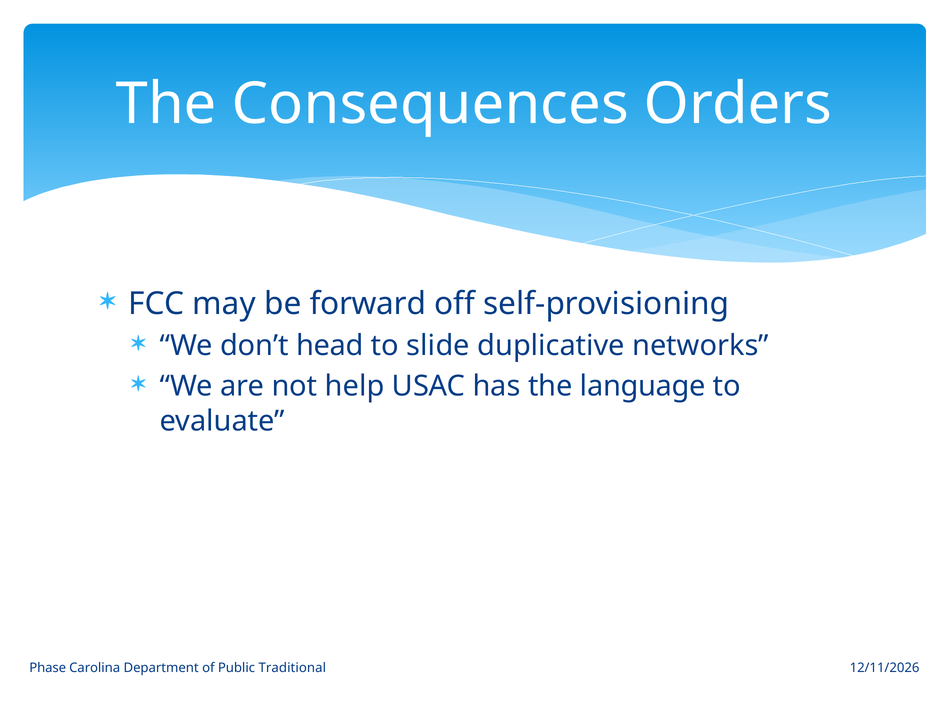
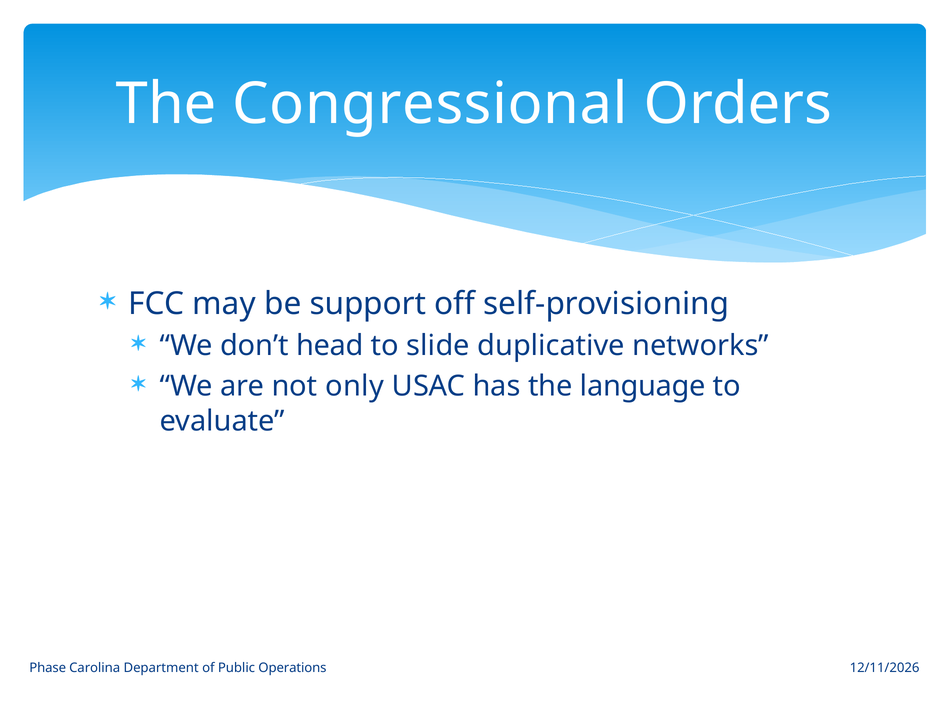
Consequences: Consequences -> Congressional (430, 104)
forward: forward -> support (368, 304)
help: help -> only (355, 386)
Traditional: Traditional -> Operations (292, 667)
